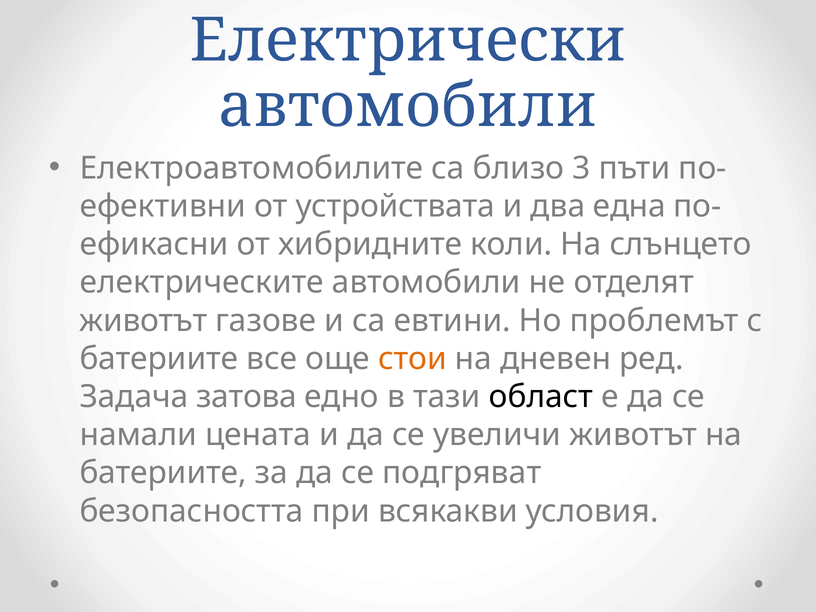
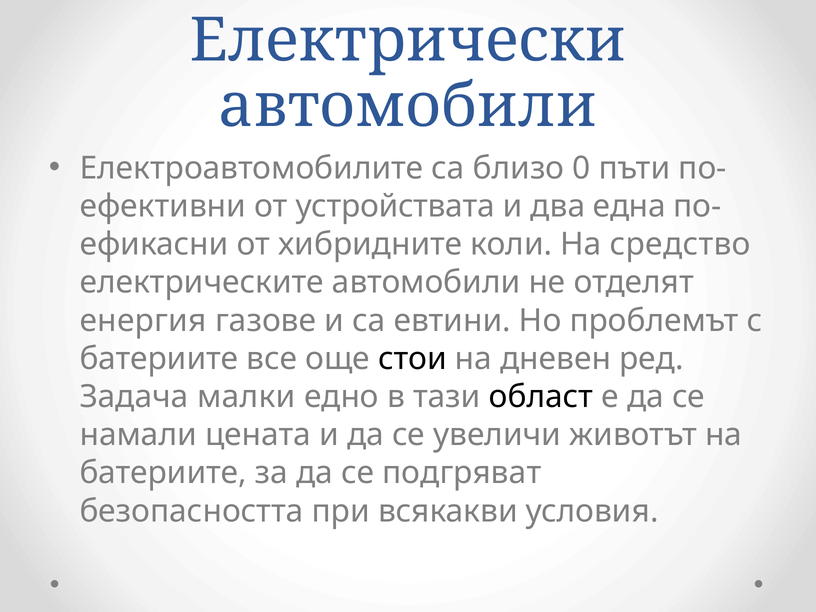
3: 3 -> 0 (582, 168)
слънцето: слънцето -> средство (680, 244)
животът: животът -> енергия (143, 321)
стои colour: orange -> black (412, 359)
затова: затова -> малки (246, 397)
